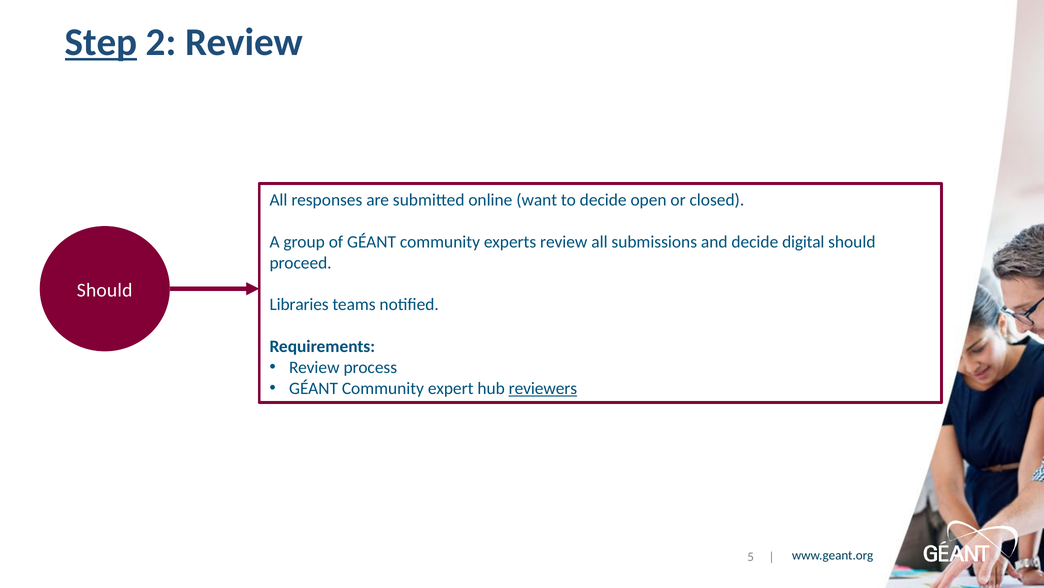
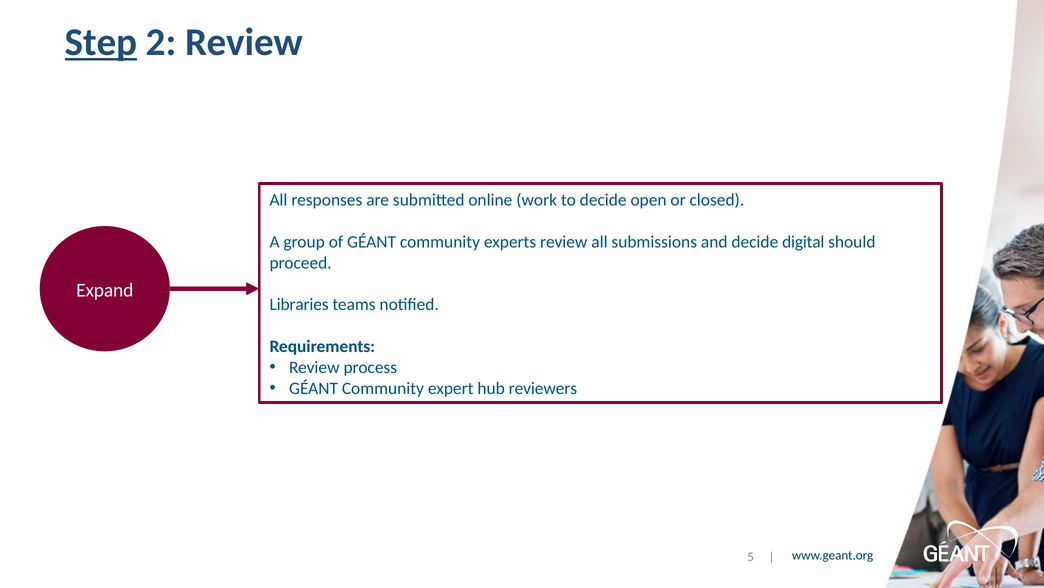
want: want -> work (537, 200)
Should: Should -> Expand (105, 290)
reviewers underline: present -> none (543, 388)
